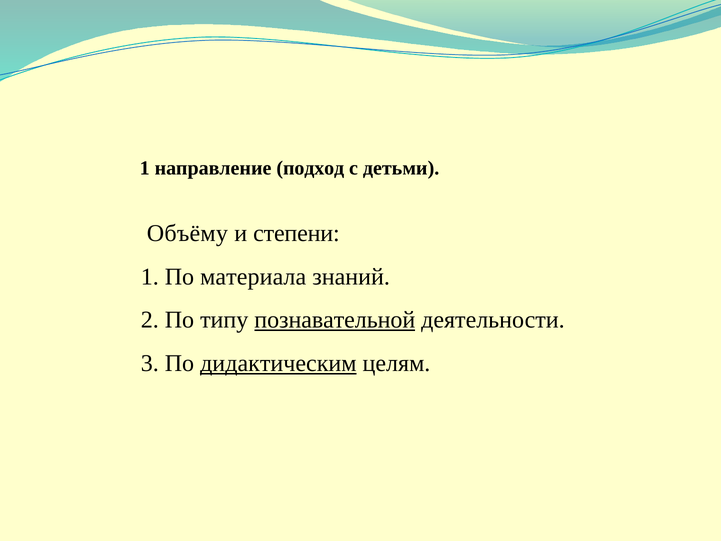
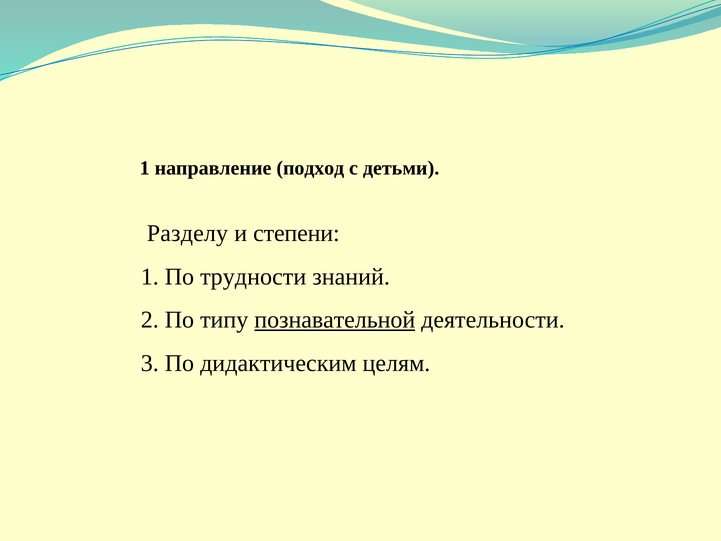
Объёму: Объёму -> Разделу (187, 233)
материала: материала -> трудности (253, 277)
дидактическим underline: present -> none (278, 363)
